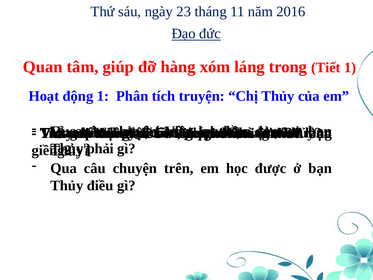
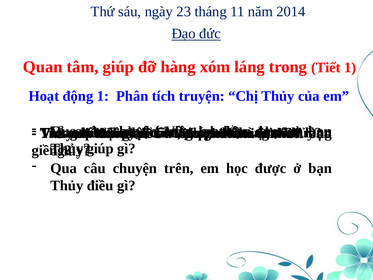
2016: 2016 -> 2014 (291, 12)
phải: phải -> giúp (100, 149)
